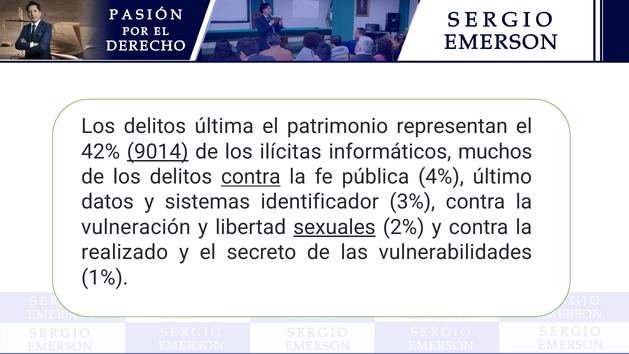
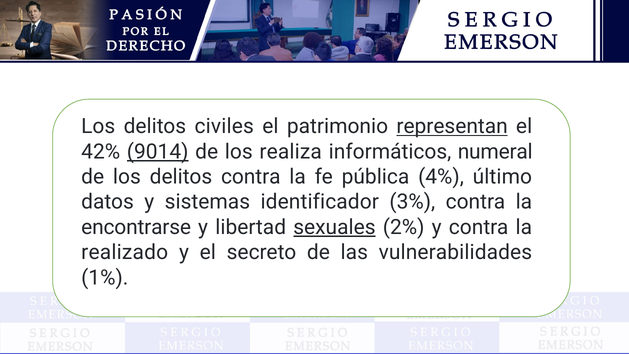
última: última -> civiles (224, 126)
representan underline: none -> present (452, 126)
ilícitas: ilícitas -> realiza (291, 152)
muchos: muchos -> numeral (495, 152)
contra underline: present -> none (251, 177)
vulneración: vulneración -> encontrarse (136, 227)
